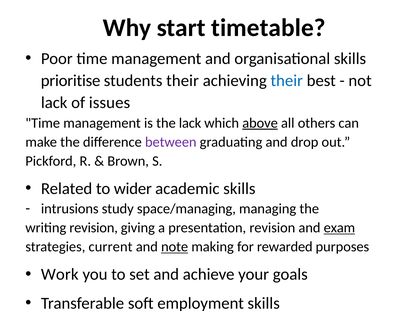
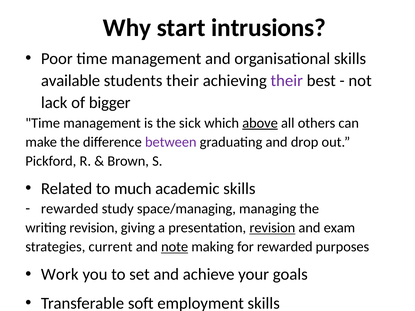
timetable: timetable -> intrusions (269, 28)
prioritise: prioritise -> available (71, 81)
their colour: blue -> purple (287, 81)
issues: issues -> bigger (110, 103)
the lack: lack -> sick (190, 123)
wider: wider -> much (133, 189)
intrusions: intrusions -> rewarded (70, 209)
revision underline: none -> present (272, 228)
exam underline: present -> none (339, 228)
